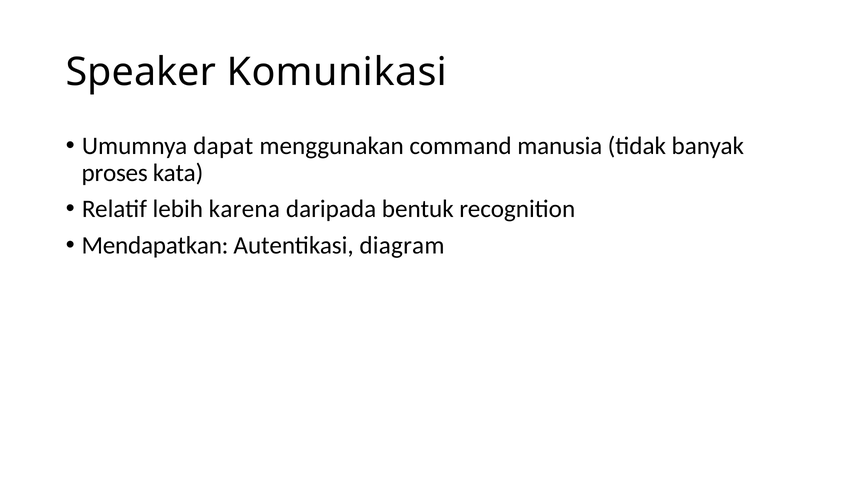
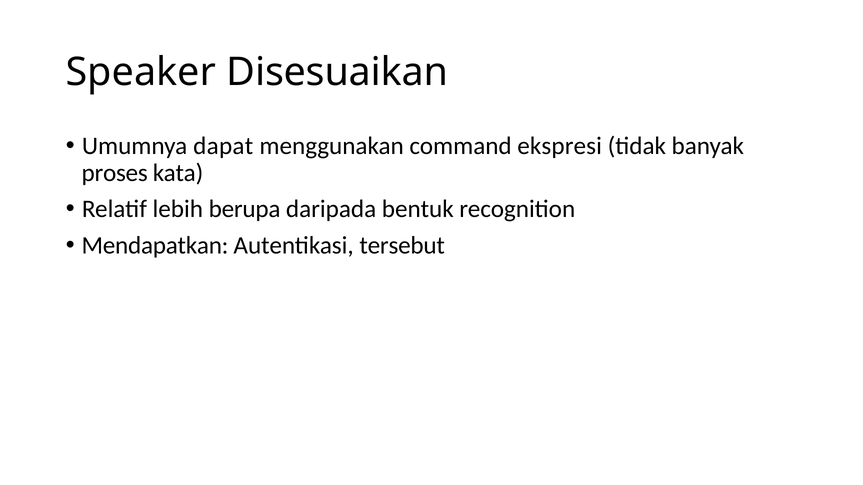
Komunikasi: Komunikasi -> Disesuaikan (337, 72)
manusia: manusia -> ekspresi (560, 146)
karena: karena -> berupa (245, 209)
diagram: diagram -> tersebut (402, 245)
